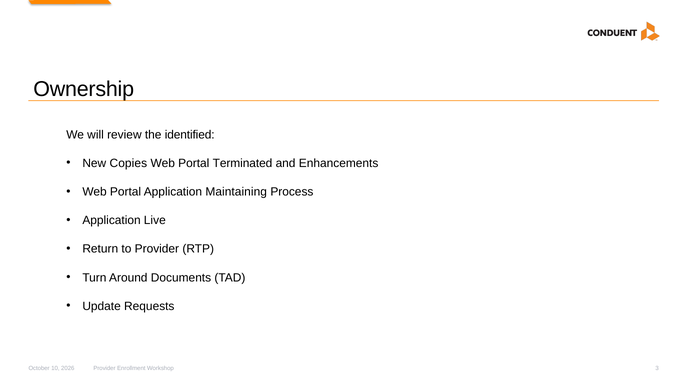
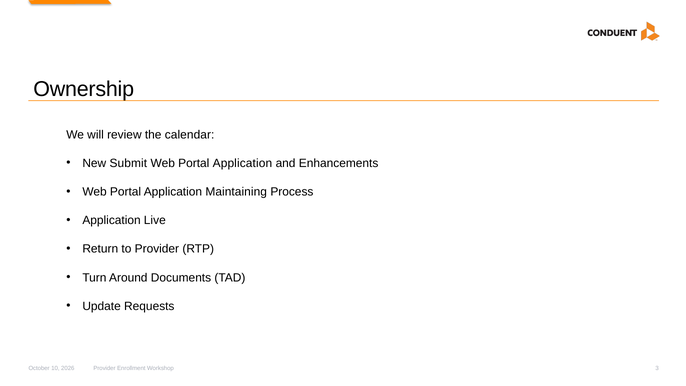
identified: identified -> calendar (190, 135)
Copies: Copies -> Submit (128, 163)
Terminated: Terminated -> Application (242, 163)
